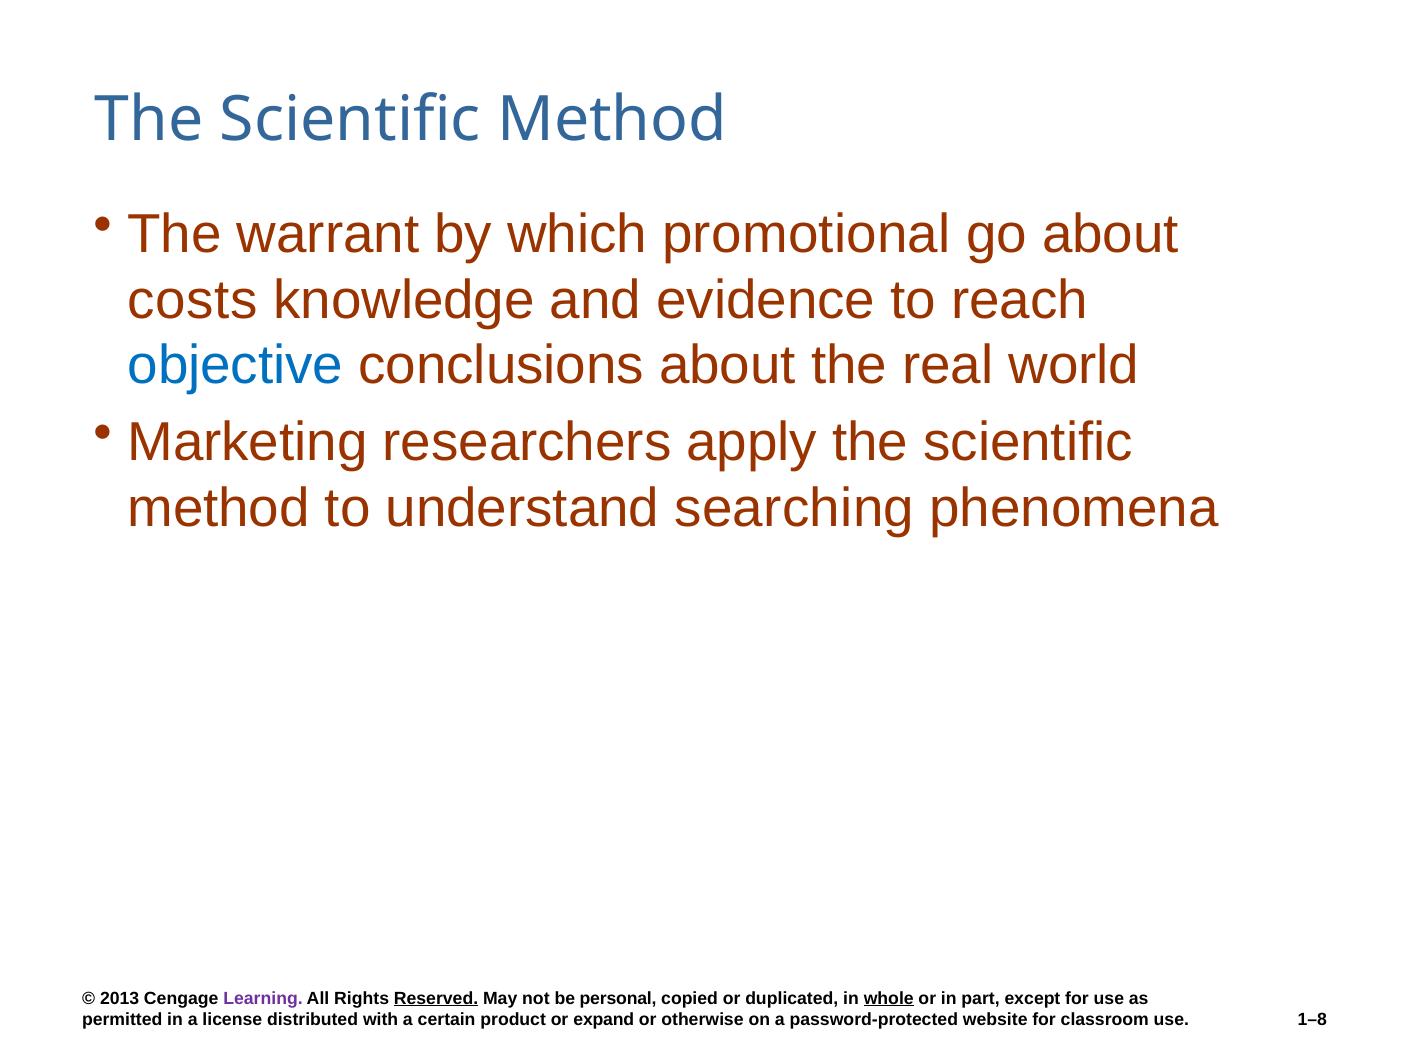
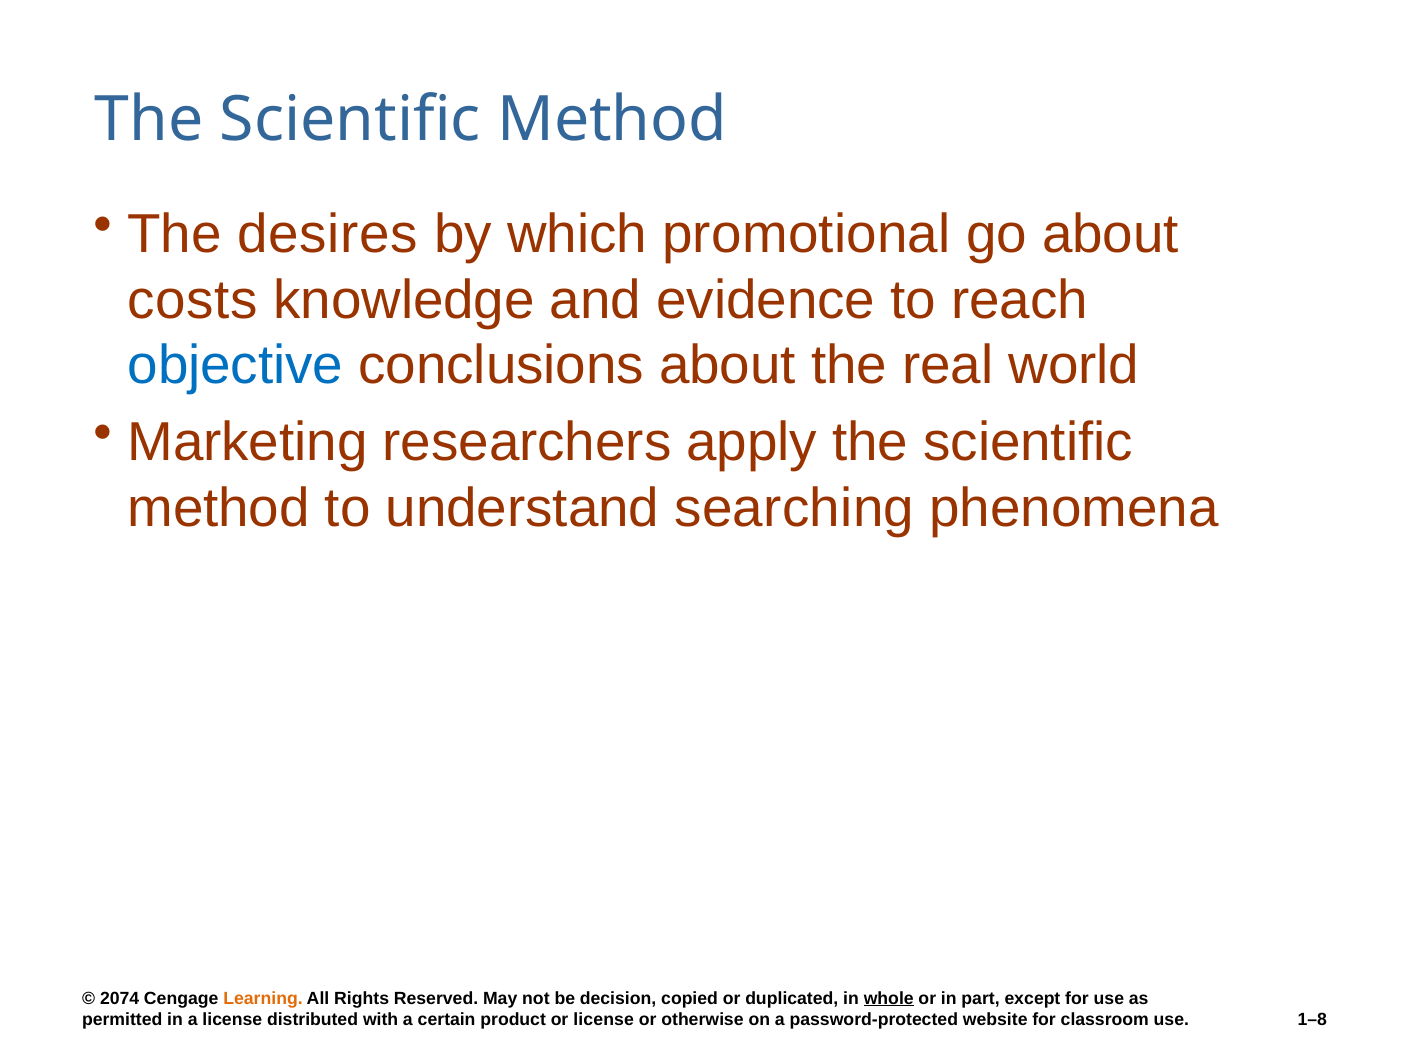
warrant: warrant -> desires (328, 234)
2013: 2013 -> 2074 (120, 998)
Learning colour: purple -> orange (263, 998)
Reserved underline: present -> none (436, 998)
personal: personal -> decision (618, 998)
or expand: expand -> license (604, 1019)
